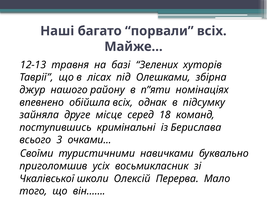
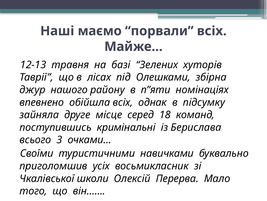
багато: багато -> маємо (100, 31)
